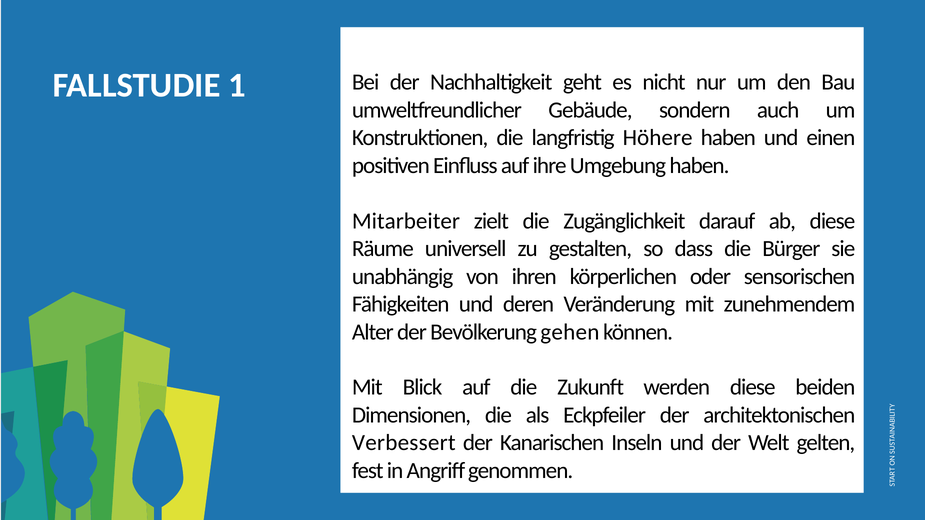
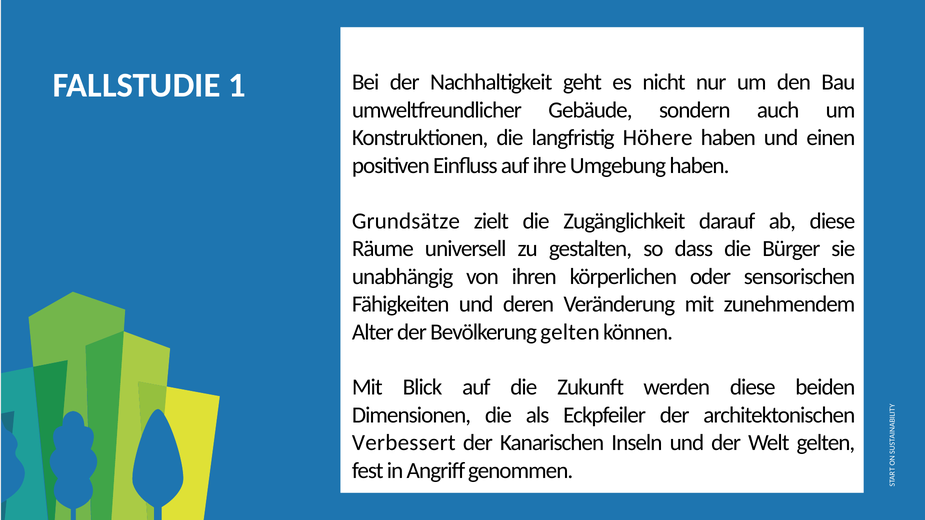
Mitarbeiter: Mitarbeiter -> Grundsätze (406, 221)
Bevölkerung gehen: gehen -> gelten (570, 332)
